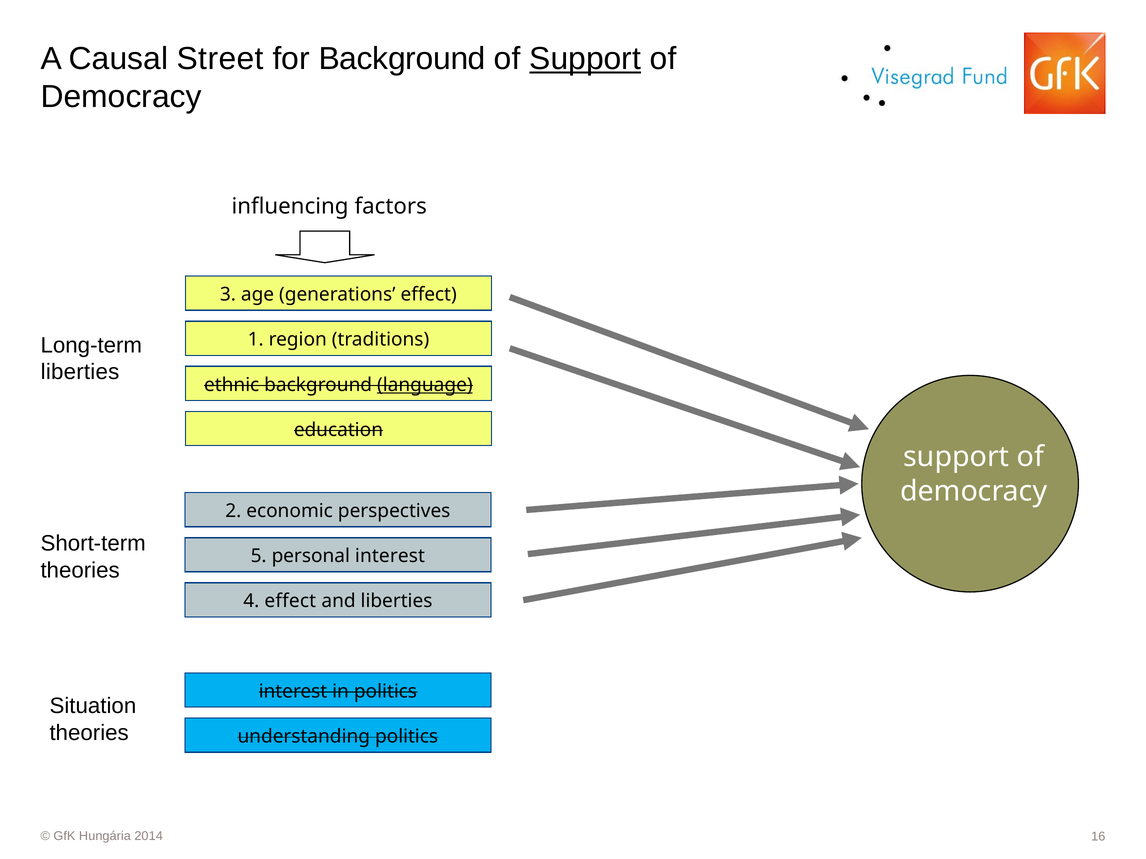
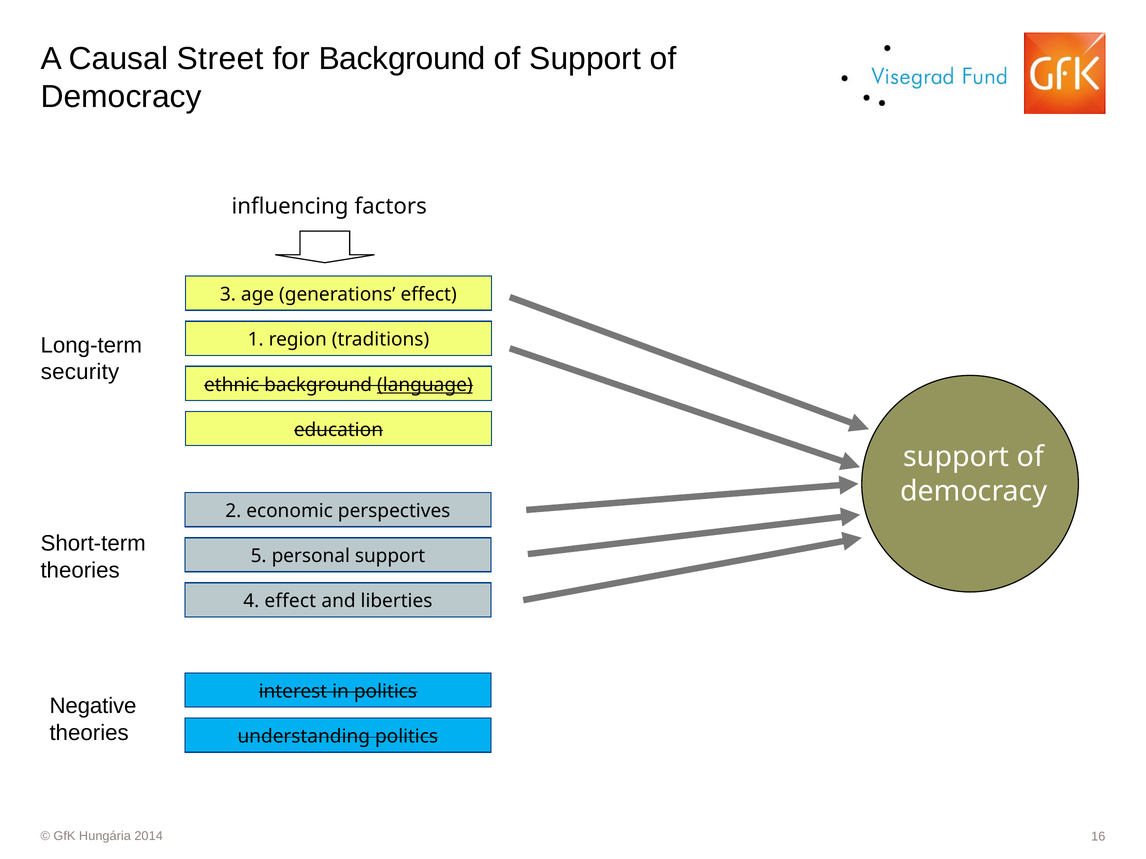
Support underline: present -> none (585, 59)
liberties: liberties -> security (80, 372)
personal interest: interest -> support (390, 556)
Situation: Situation -> Negative (93, 707)
